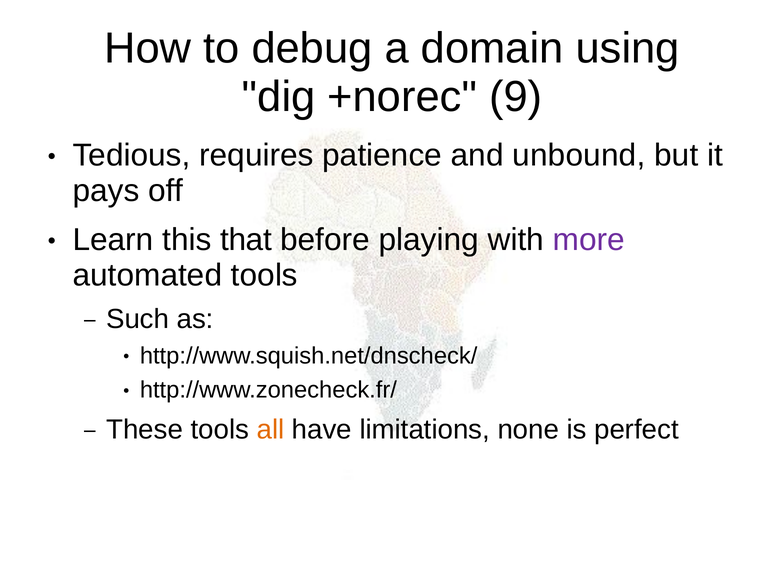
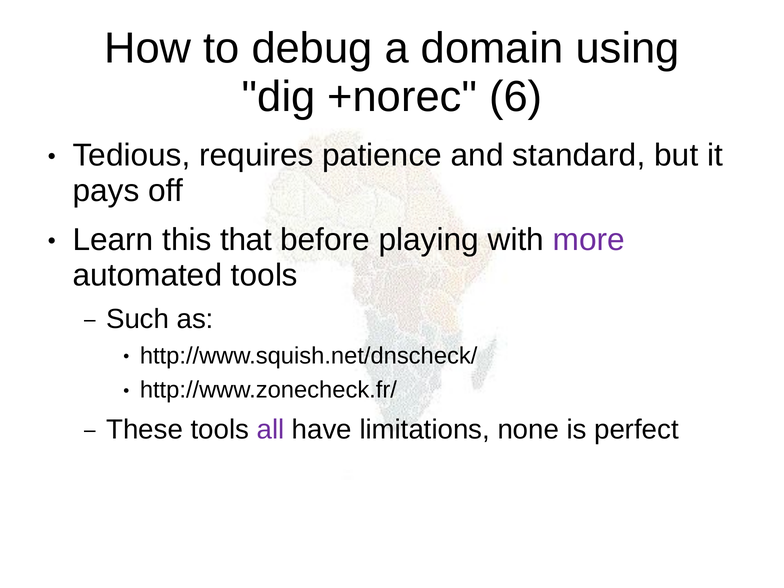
9: 9 -> 6 (516, 97)
unbound: unbound -> standard (579, 155)
all colour: orange -> purple (270, 430)
